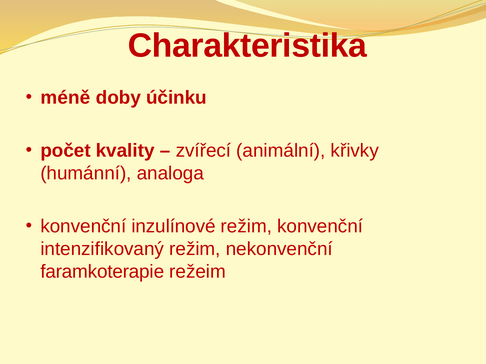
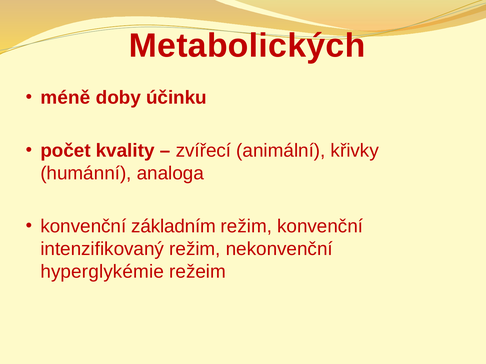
Charakteristika: Charakteristika -> Metabolických (247, 46)
inzulínové: inzulínové -> základním (174, 226)
faramkoterapie: faramkoterapie -> hyperglykémie (102, 272)
